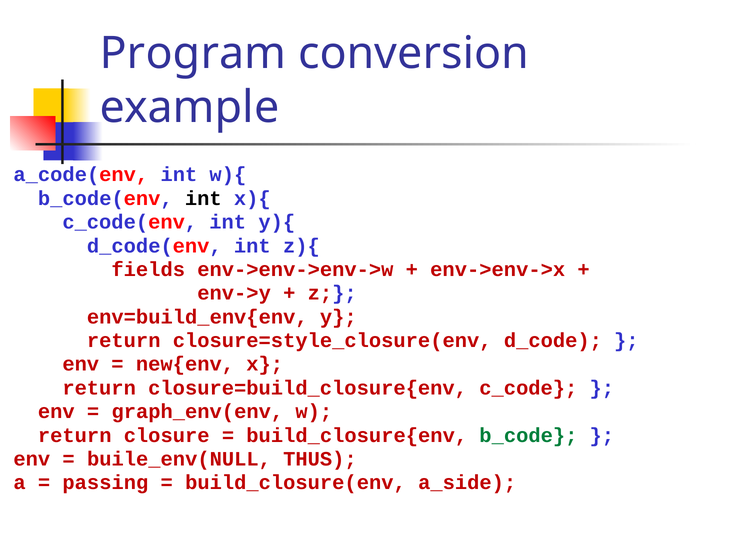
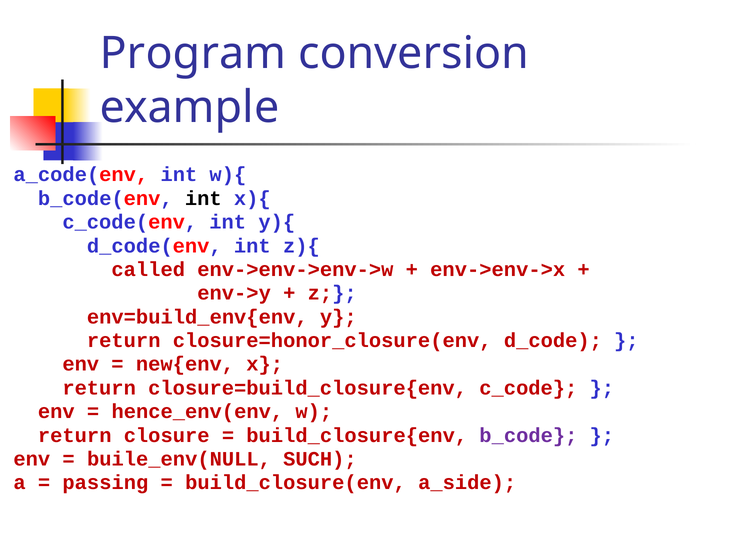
fields: fields -> called (148, 269)
closure=style_closure(env: closure=style_closure(env -> closure=honor_closure(env (332, 340)
graph_env(env: graph_env(env -> hence_env(env (197, 411)
b_code colour: green -> purple (528, 435)
THUS: THUS -> SUCH (320, 459)
